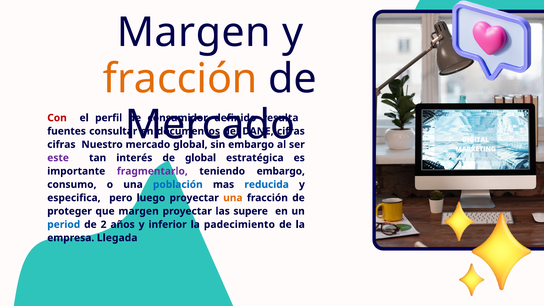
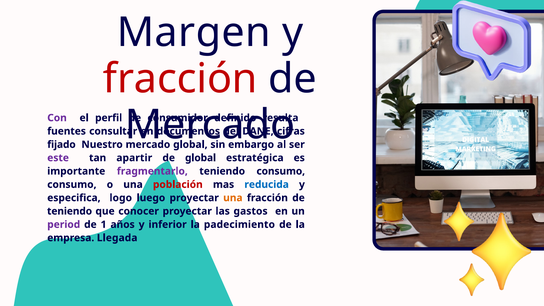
fracción colour: orange -> red (180, 79)
Con colour: red -> purple (57, 118)
cifras: cifras -> fijado (61, 145)
interés: interés -> apartir (134, 158)
teniendo embargo: embargo -> consumo (281, 171)
población colour: blue -> red (178, 185)
pero: pero -> logo (121, 198)
proteger: proteger -> teniendo (70, 211)
que margen: margen -> conocer (139, 211)
supere: supere -> gastos (251, 211)
period colour: blue -> purple (64, 225)
2: 2 -> 1 (104, 225)
